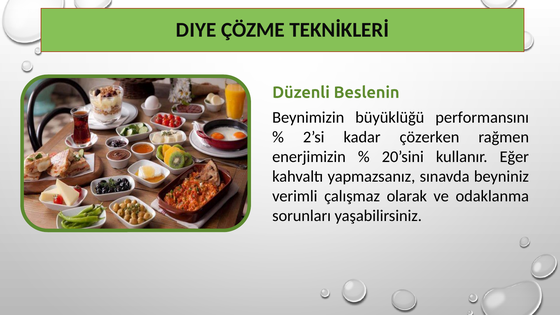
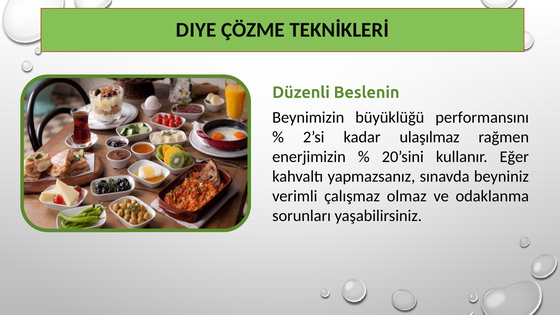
çözerken: çözerken -> ulaşılmaz (430, 137)
olarak: olarak -> olmaz (407, 196)
